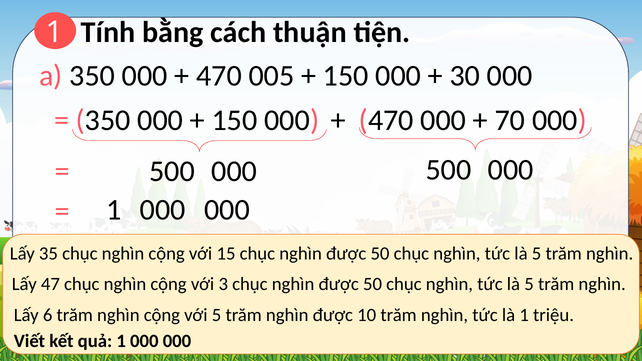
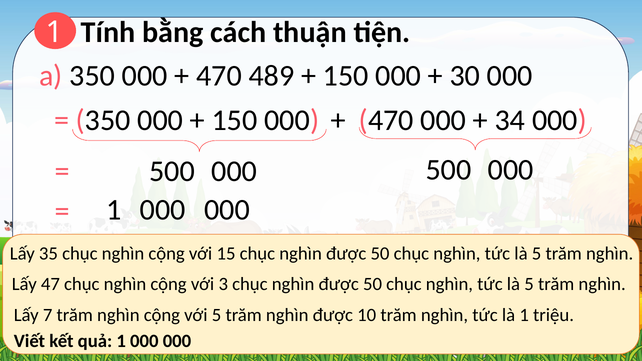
005: 005 -> 489 (271, 76)
70: 70 -> 34 (510, 121)
6: 6 -> 7 (48, 315)
